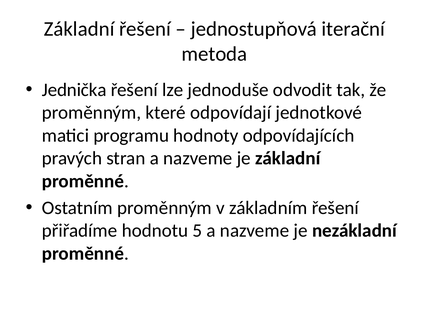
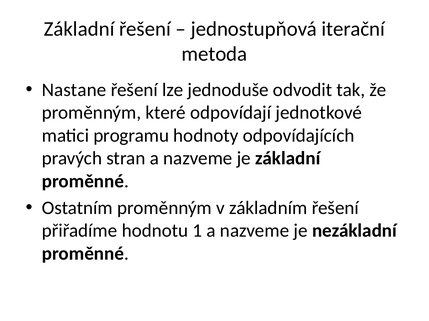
Jednička: Jednička -> Nastane (74, 90)
5: 5 -> 1 (197, 231)
